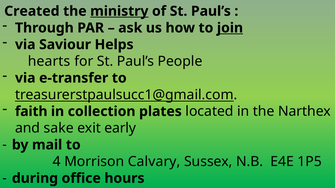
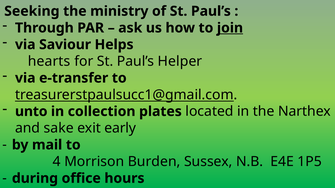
Created: Created -> Seeking (32, 11)
ministry underline: present -> none (119, 11)
People: People -> Helper (180, 61)
faith: faith -> unto (31, 112)
Calvary: Calvary -> Burden (154, 162)
